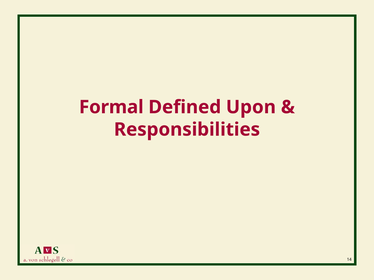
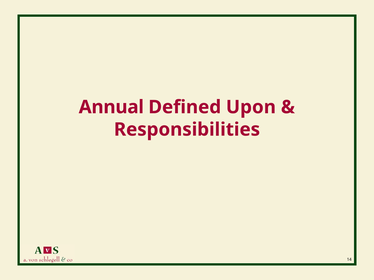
Formal: Formal -> Annual (111, 107)
